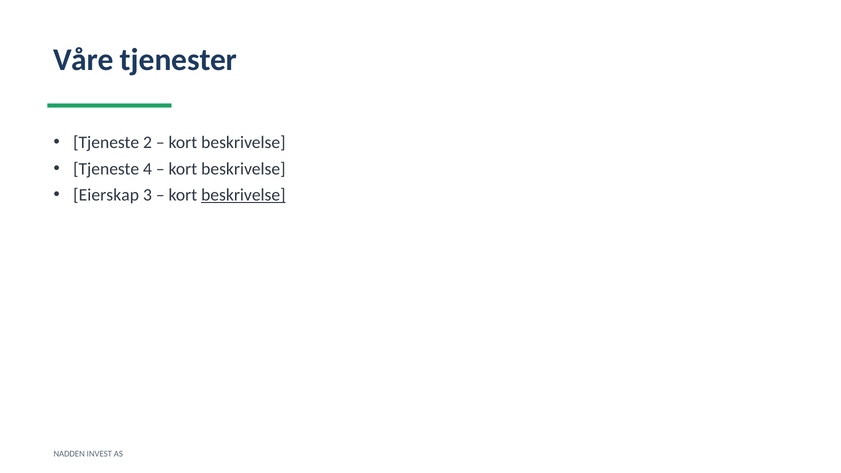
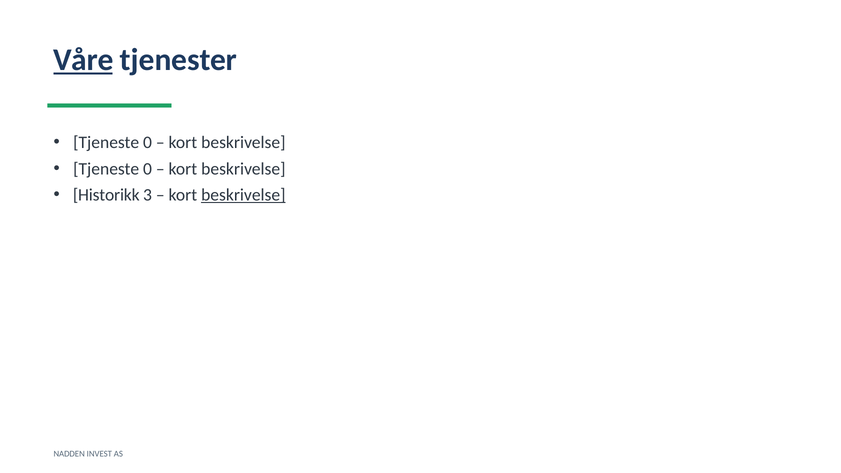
Våre underline: none -> present (83, 60)
2: 2 -> 0 (147, 142)
4: 4 -> 0 (147, 169)
Eierskap: Eierskap -> Historikk (106, 195)
